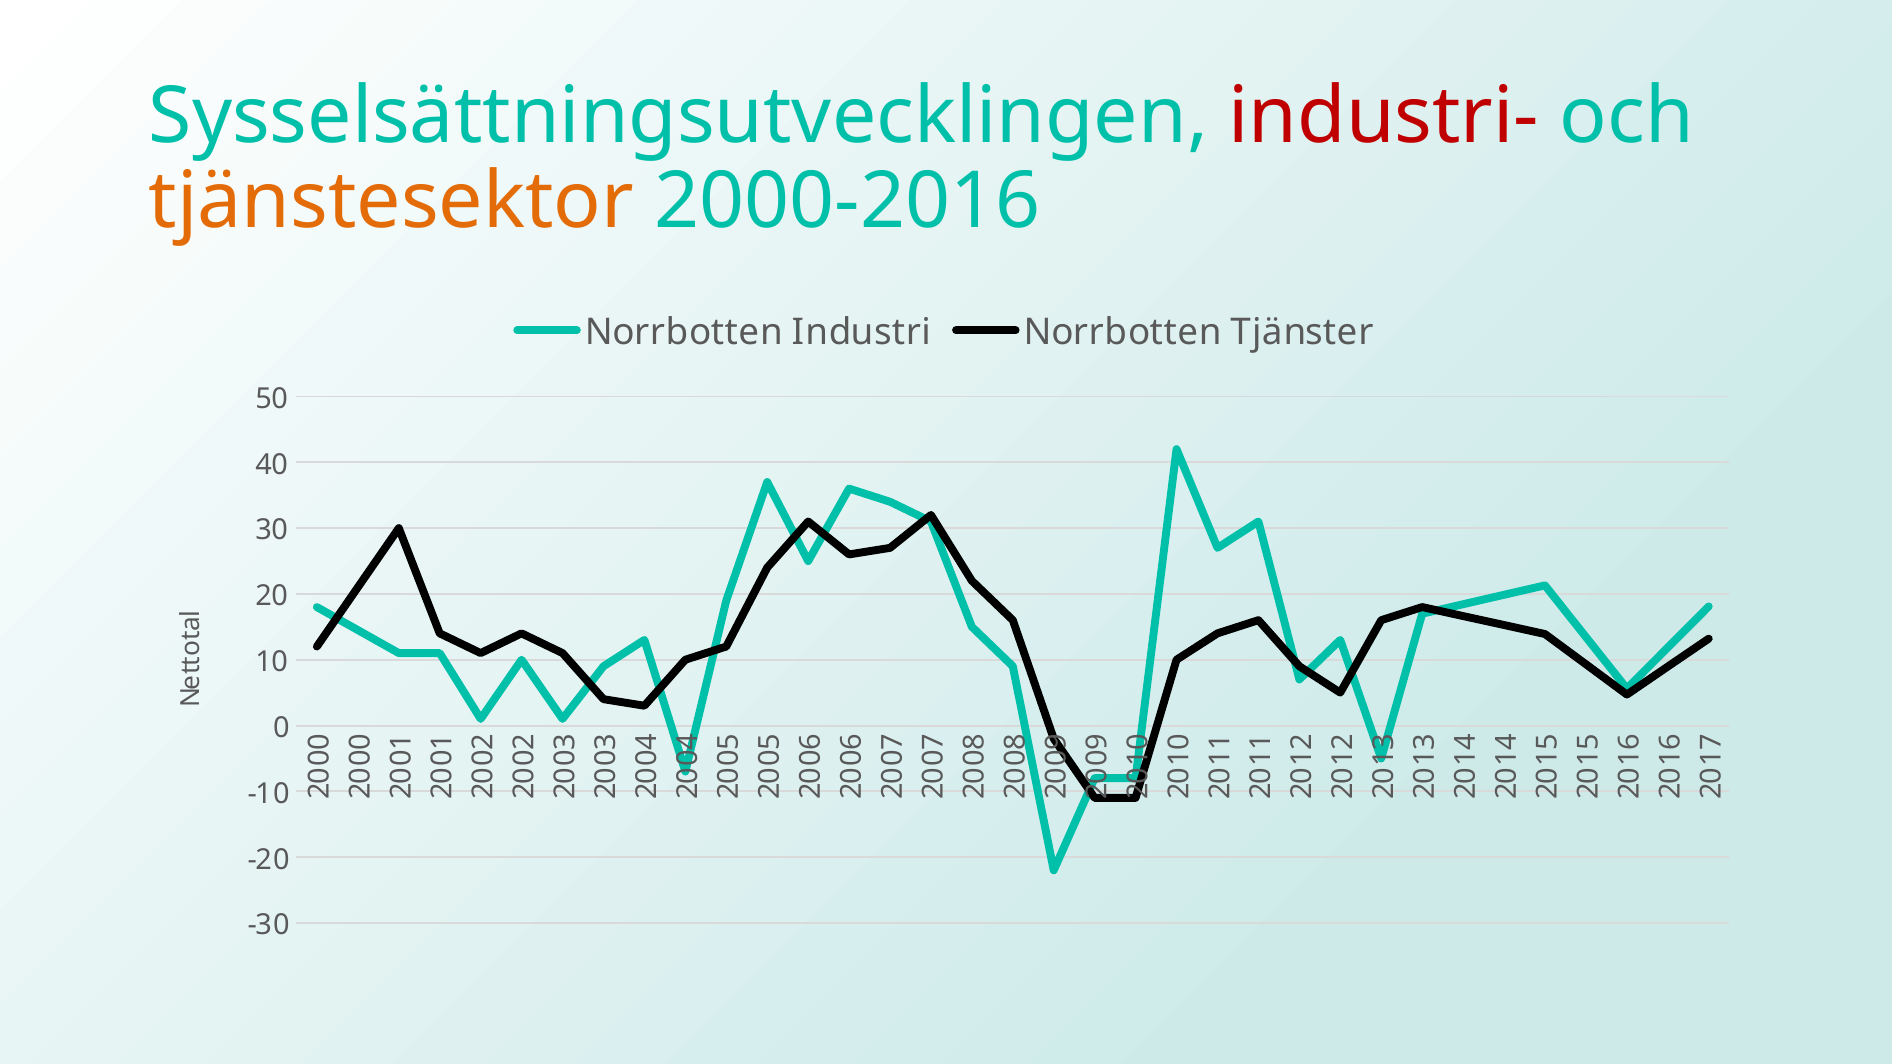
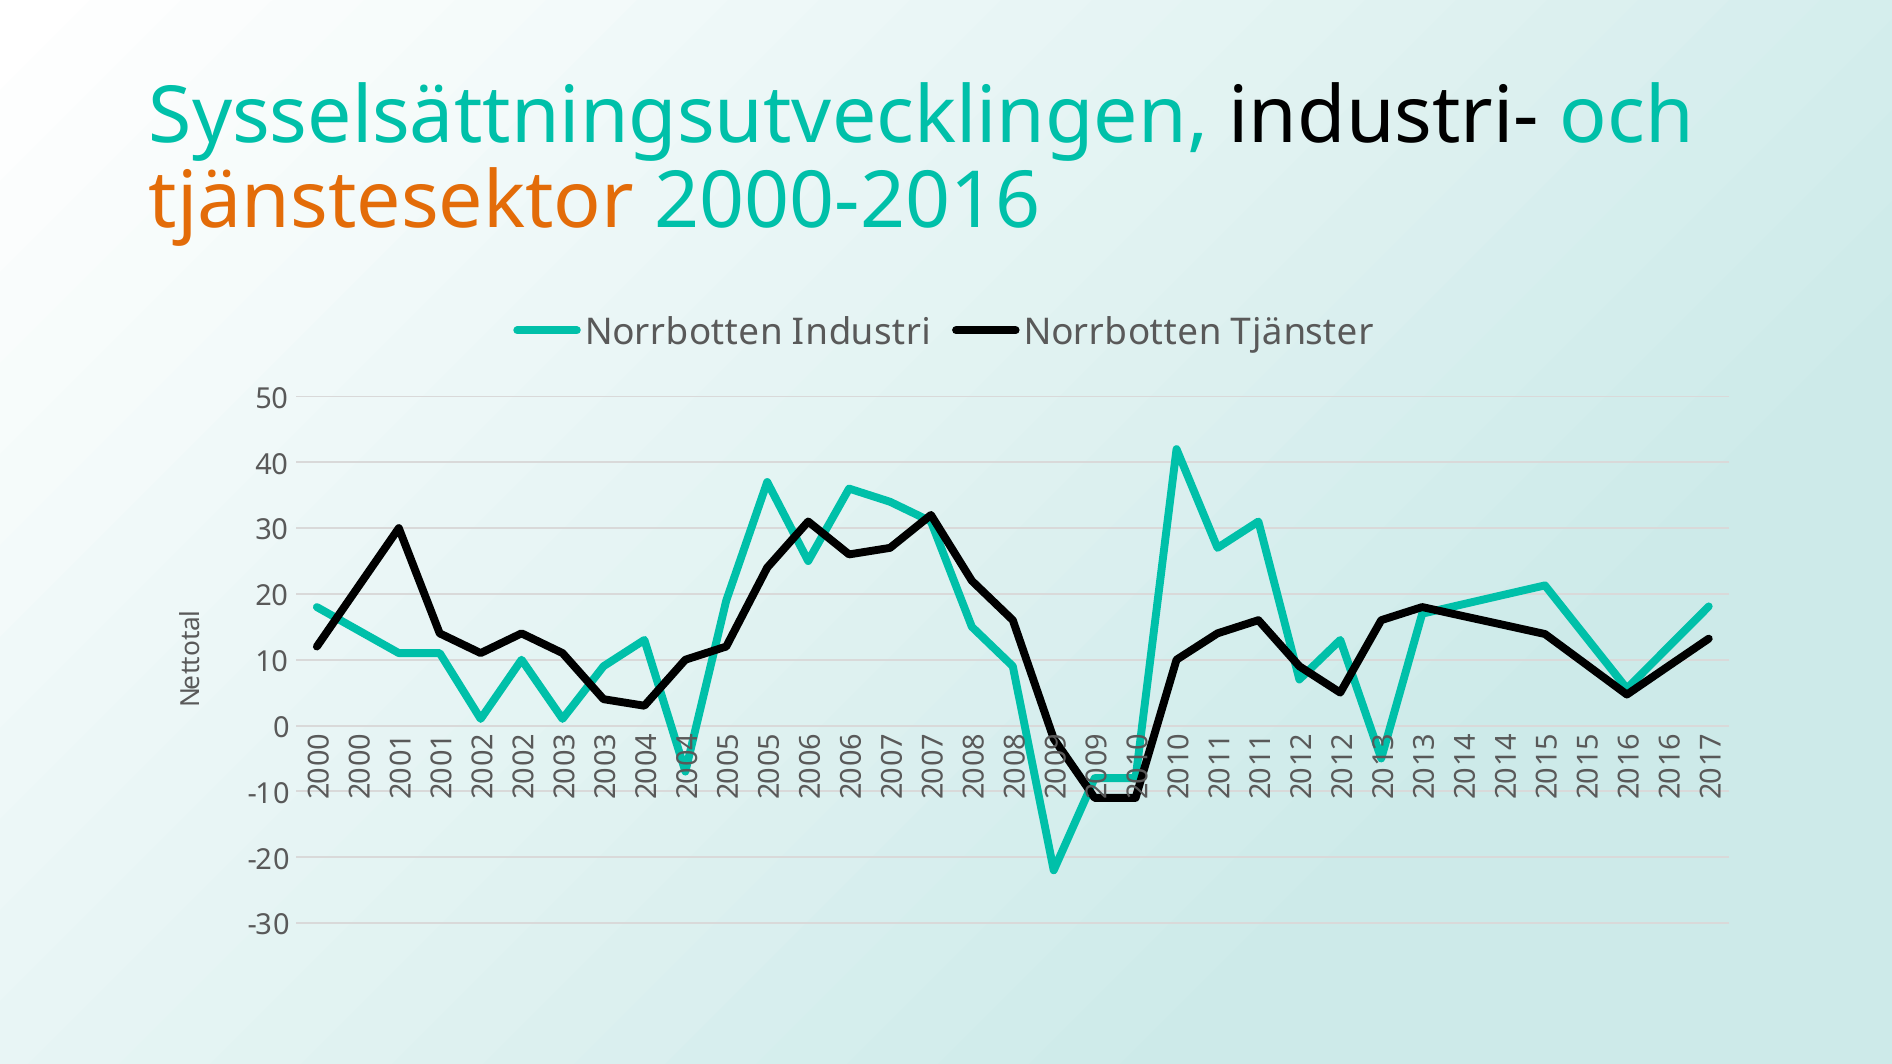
industri- colour: red -> black (1384, 116)
